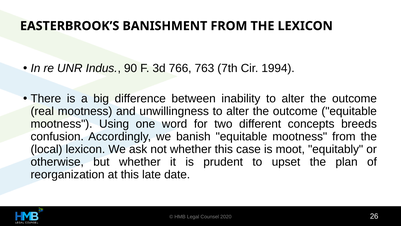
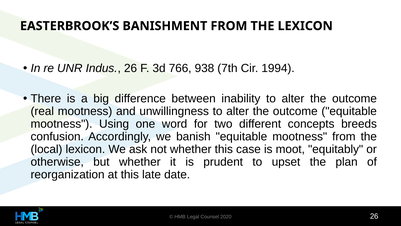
Indus 90: 90 -> 26 (131, 68)
763: 763 -> 938 (204, 68)
